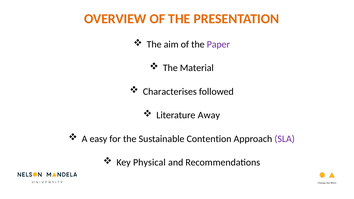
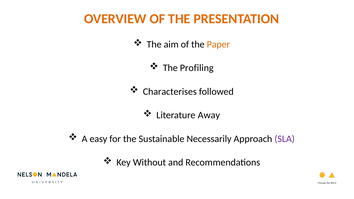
Paper colour: purple -> orange (218, 44)
Material: Material -> Profiling (197, 68)
Contention: Contention -> Necessarily (209, 139)
Physical: Physical -> Without (149, 162)
